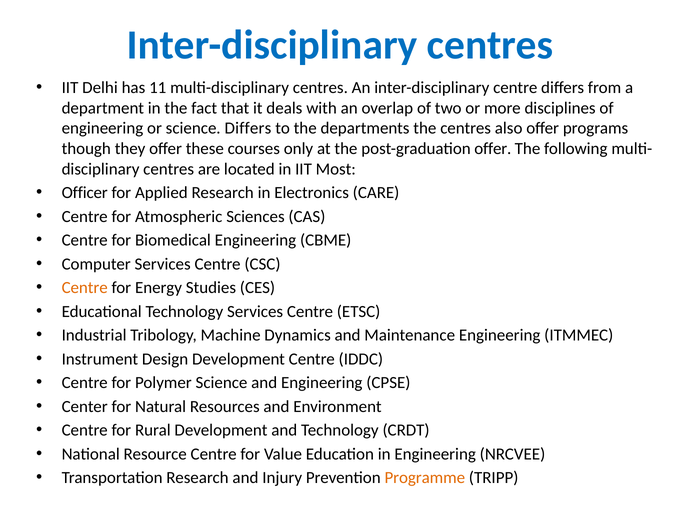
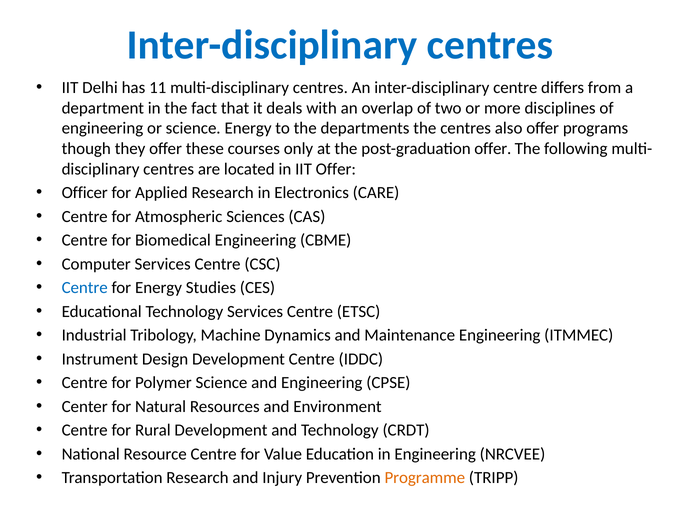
science Differs: Differs -> Energy (248, 128)
IIT Most: Most -> Offer (336, 169)
Centre colour: orange -> blue (85, 288)
